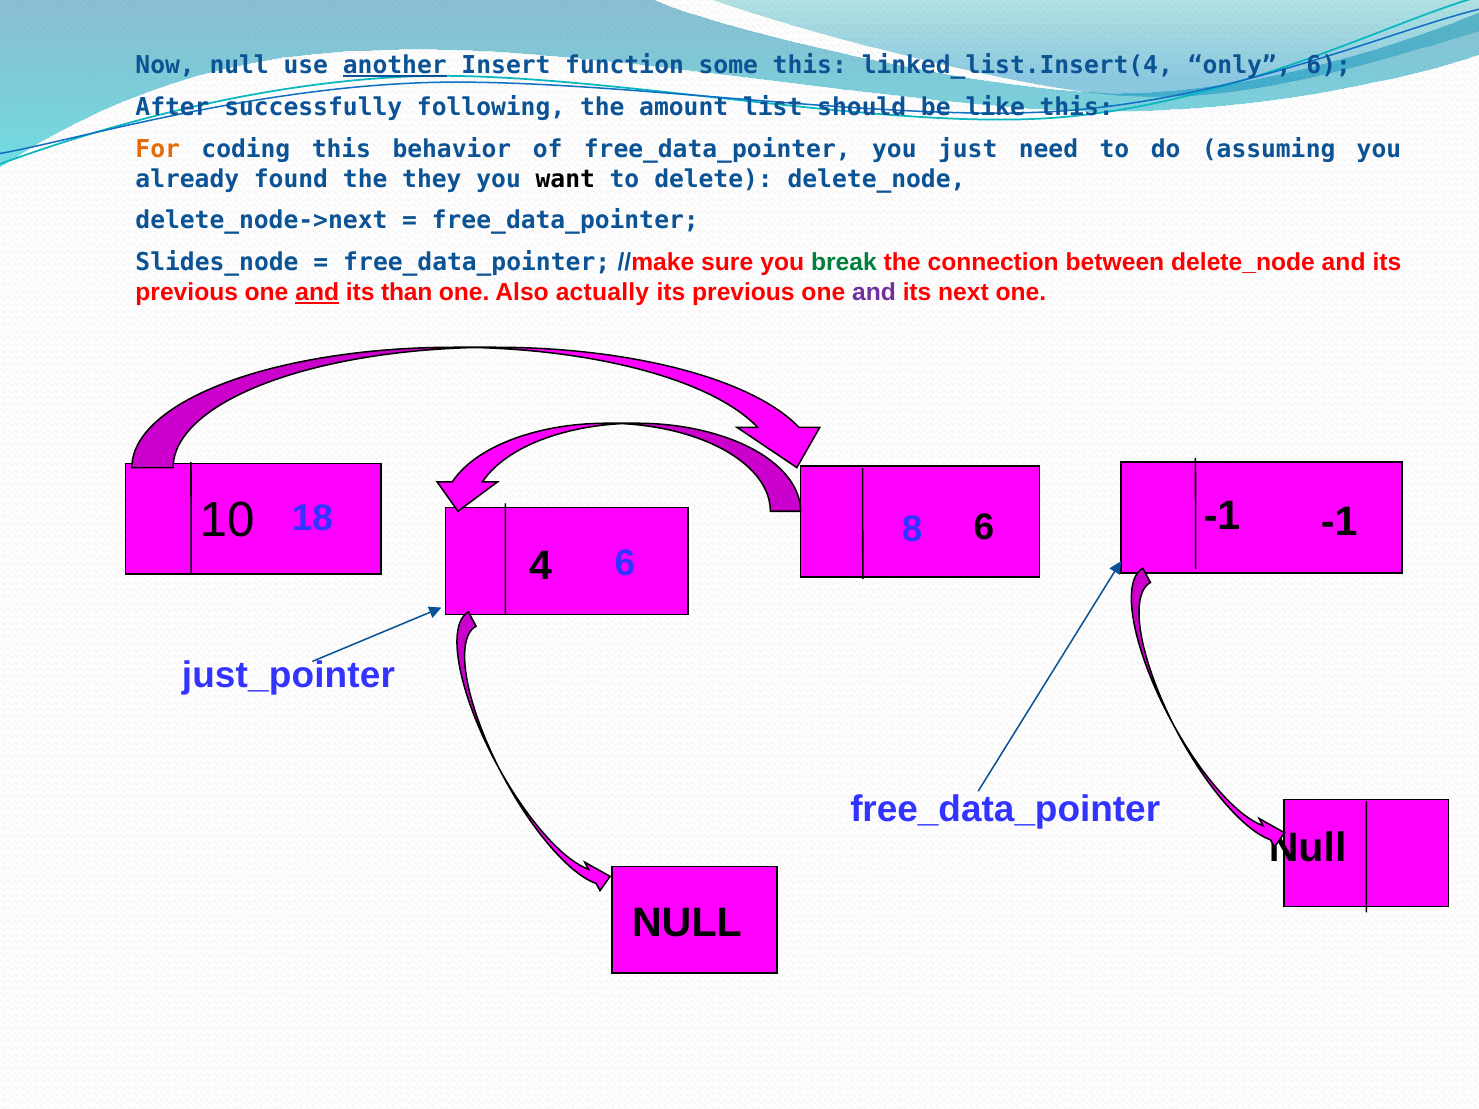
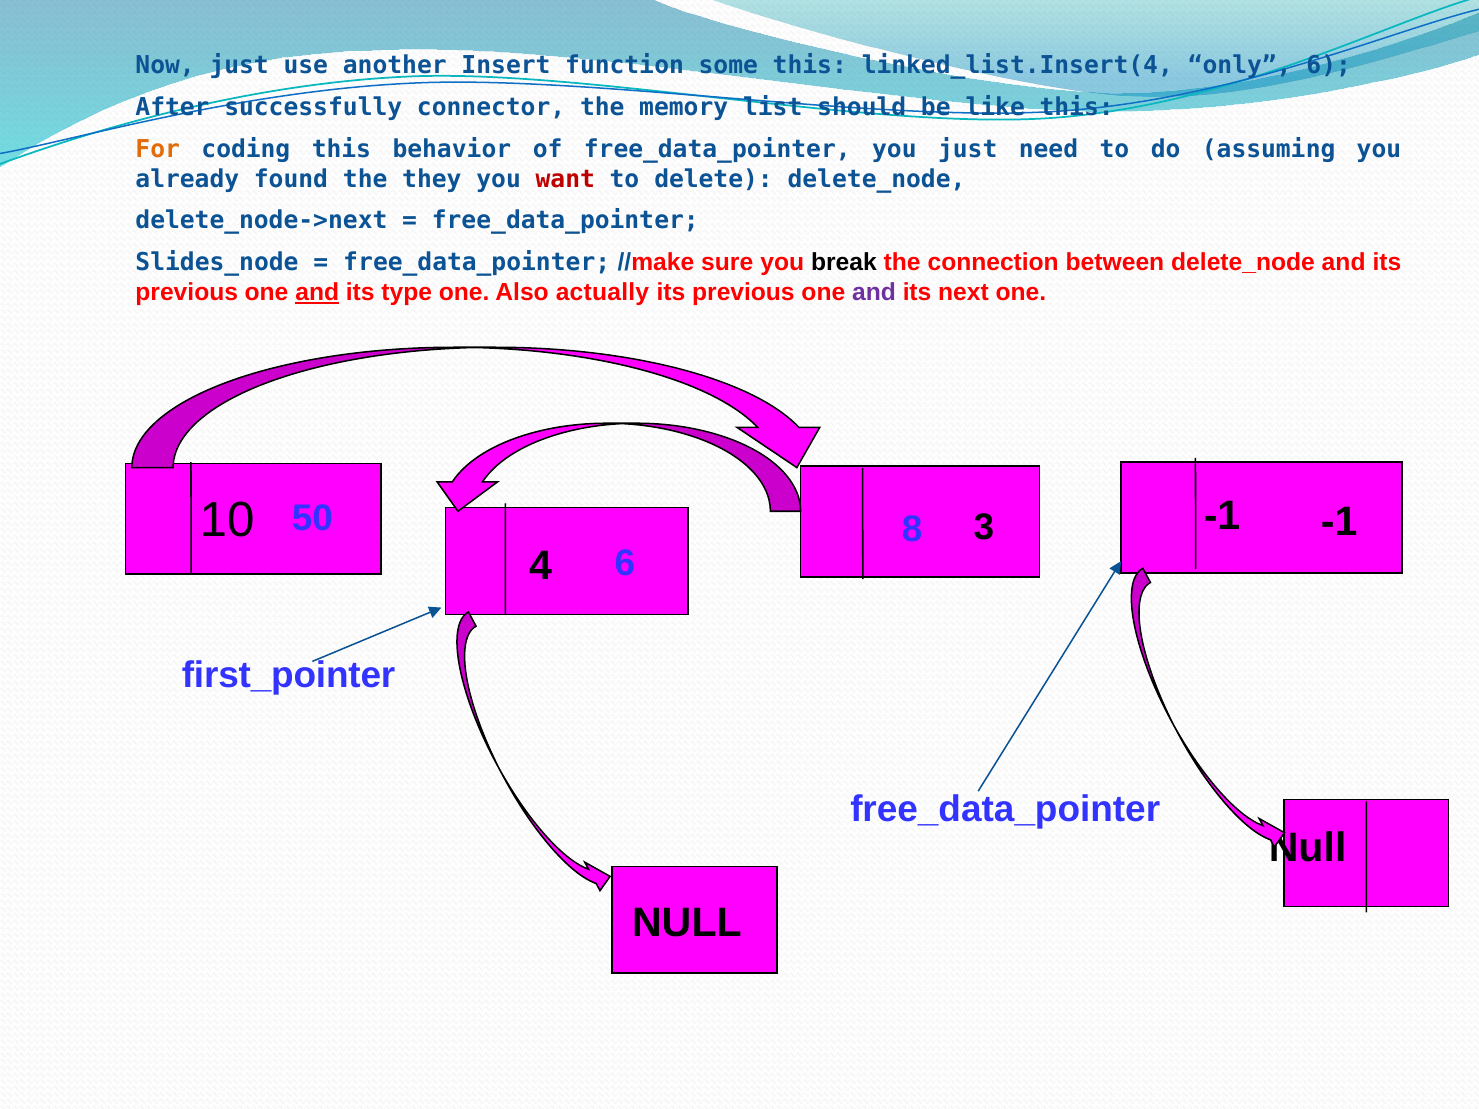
Now null: null -> just (239, 66)
another underline: present -> none (395, 66)
following: following -> connector (491, 107)
amount: amount -> memory (684, 107)
want colour: black -> red (565, 179)
break colour: green -> black (844, 263)
than: than -> type (407, 292)
18: 18 -> 50 (312, 518)
8 6: 6 -> 3 (984, 528)
just_pointer: just_pointer -> first_pointer (289, 676)
